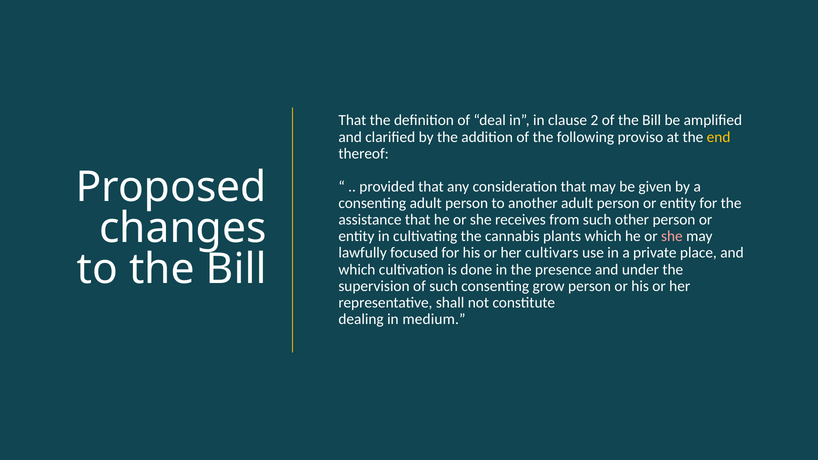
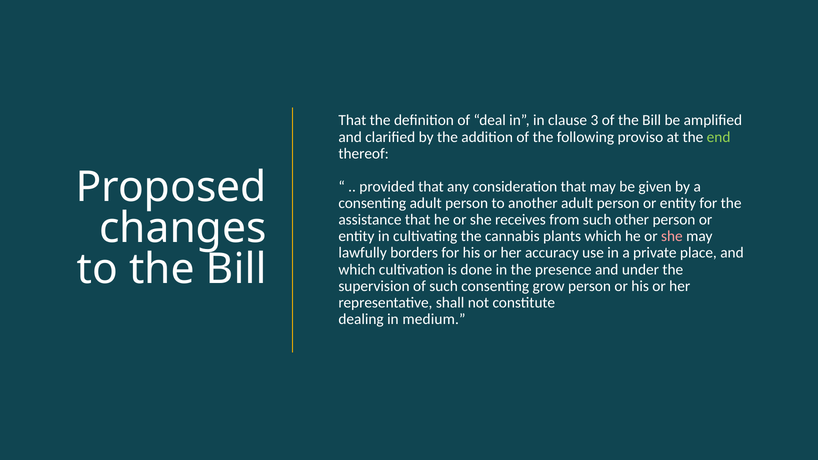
2: 2 -> 3 (594, 120)
end colour: yellow -> light green (719, 137)
focused: focused -> borders (414, 253)
cultivars: cultivars -> accuracy (552, 253)
